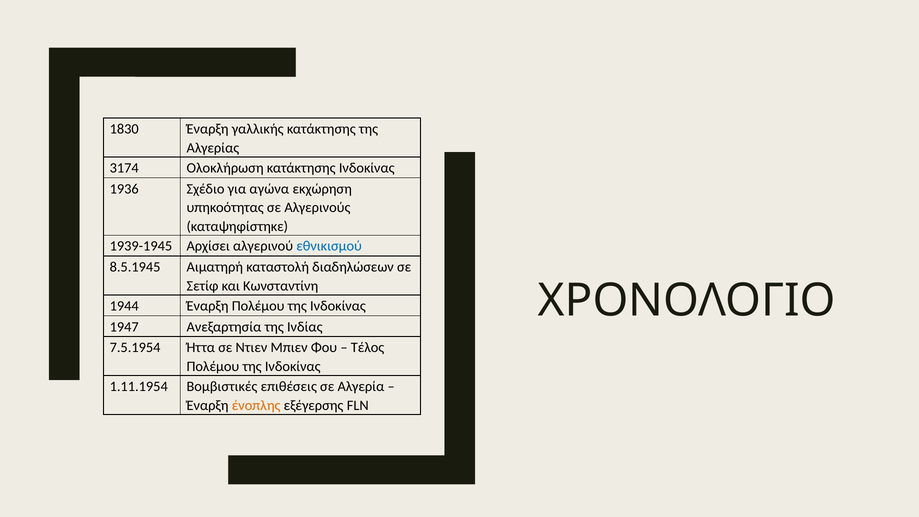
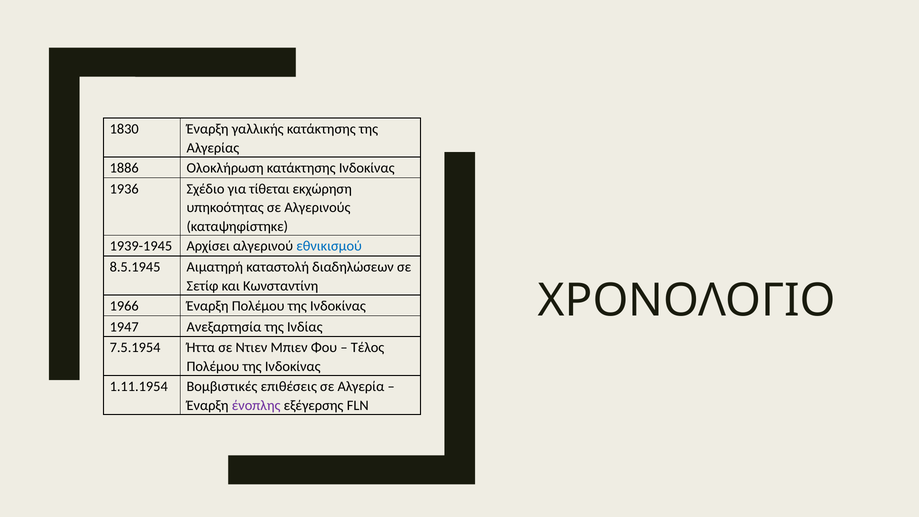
3174: 3174 -> 1886 (124, 168)
αγώνα: αγώνα -> τίθεται (269, 189)
1944: 1944 -> 1966 (124, 306)
ένοπλης colour: orange -> purple (256, 405)
